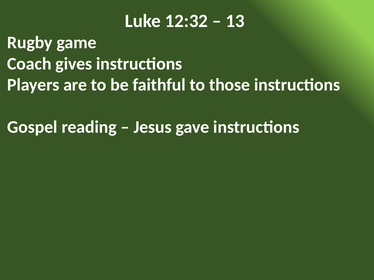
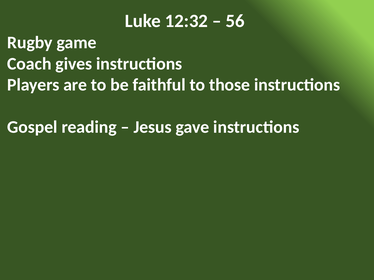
13: 13 -> 56 (235, 21)
